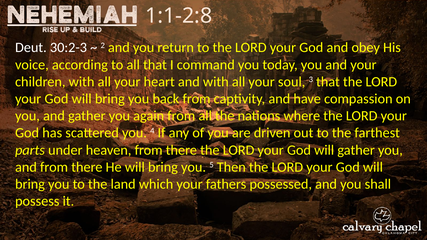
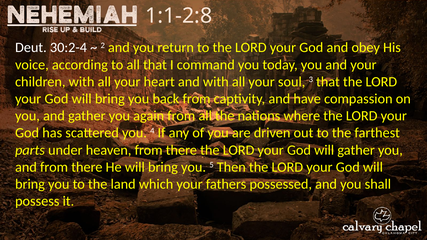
30:2-3: 30:2-3 -> 30:2-4 (68, 48)
